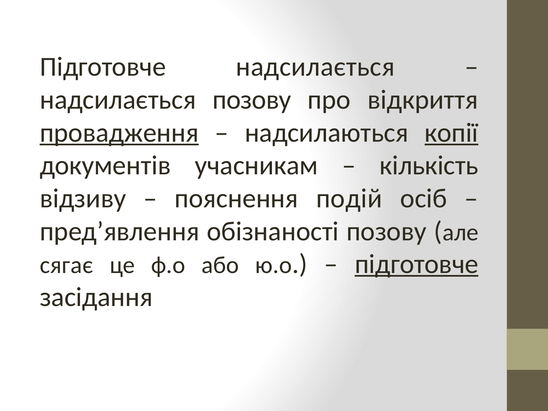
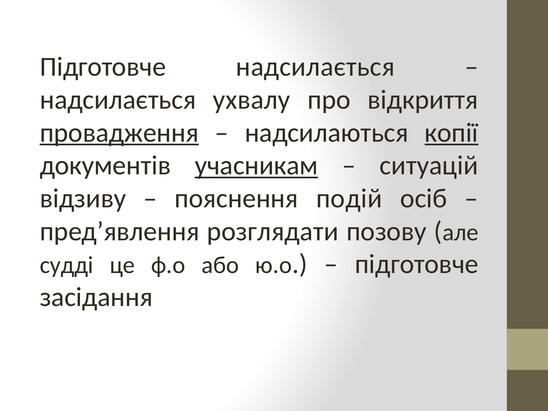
надсилається позову: позову -> ухвалу (252, 100)
учасникам underline: none -> present (256, 166)
кількість: кількість -> ситуацій (429, 166)
обізнаності: обізнаності -> розглядати (273, 231)
сягає: сягає -> судді (67, 265)
підготовче underline: present -> none (417, 264)
